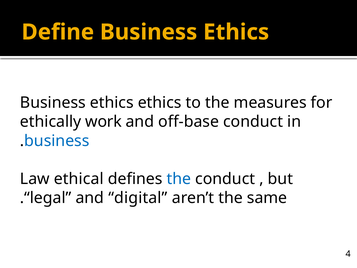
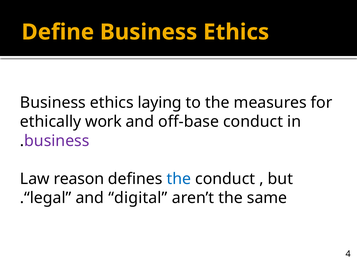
ethics ethics: ethics -> laying (160, 103)
business colour: blue -> purple (57, 141)
ethical: ethical -> reason (79, 179)
